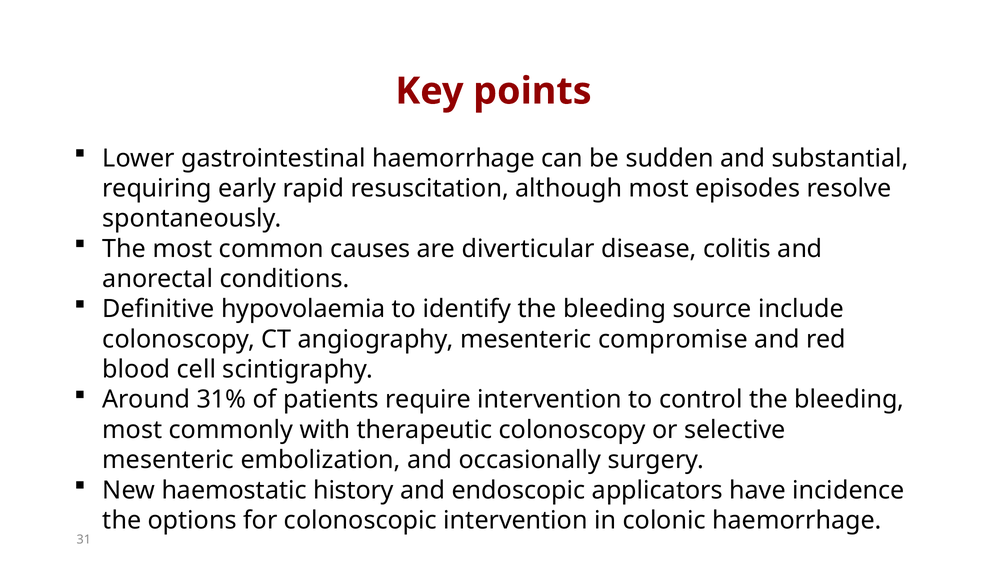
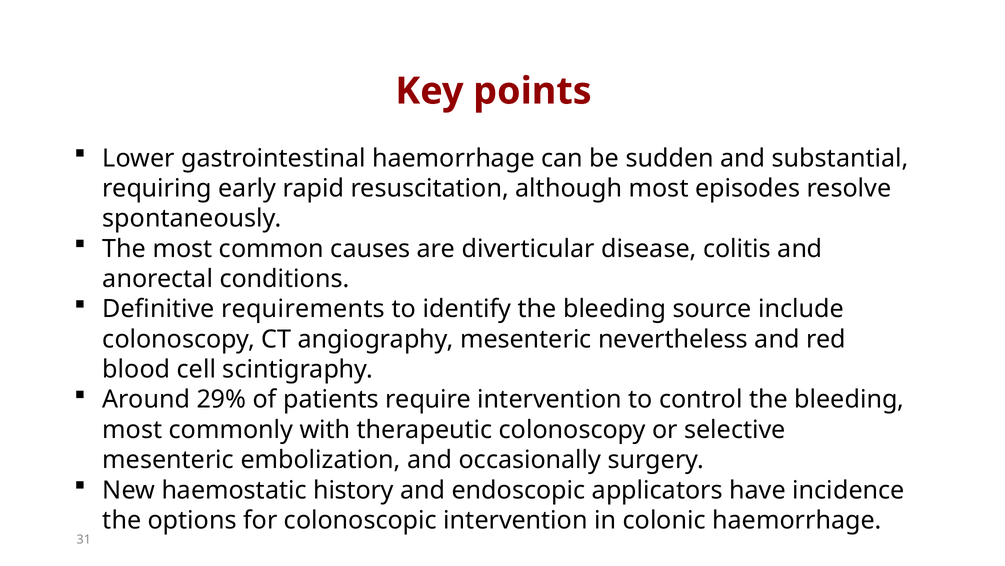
hypovolaemia: hypovolaemia -> requirements (303, 309)
compromise: compromise -> nevertheless (673, 339)
31%: 31% -> 29% (221, 399)
